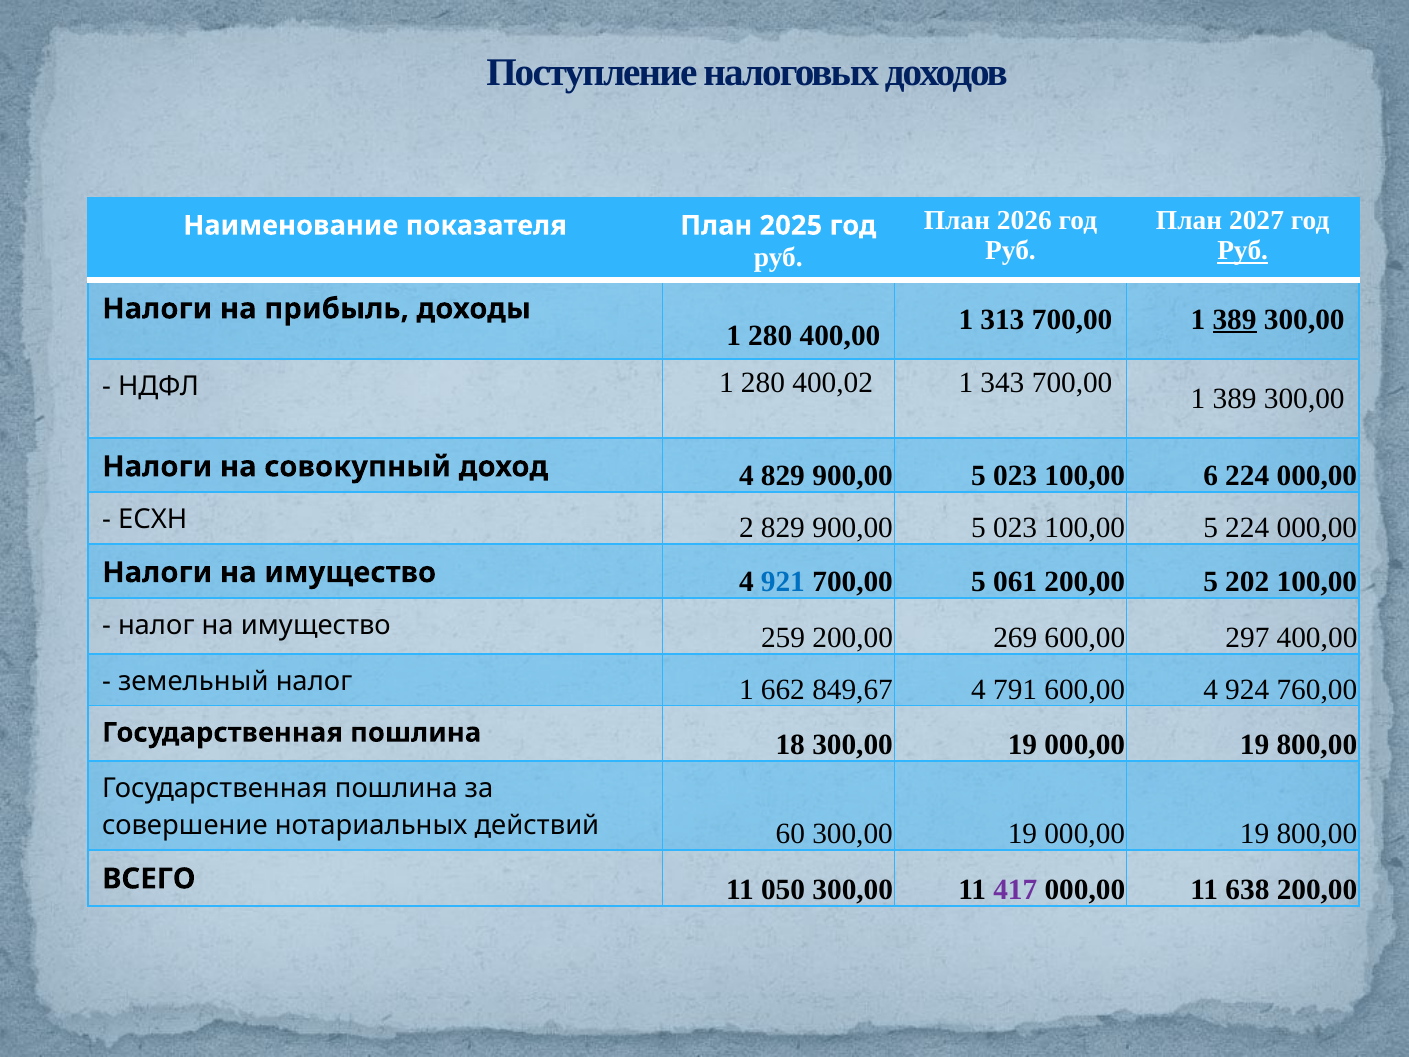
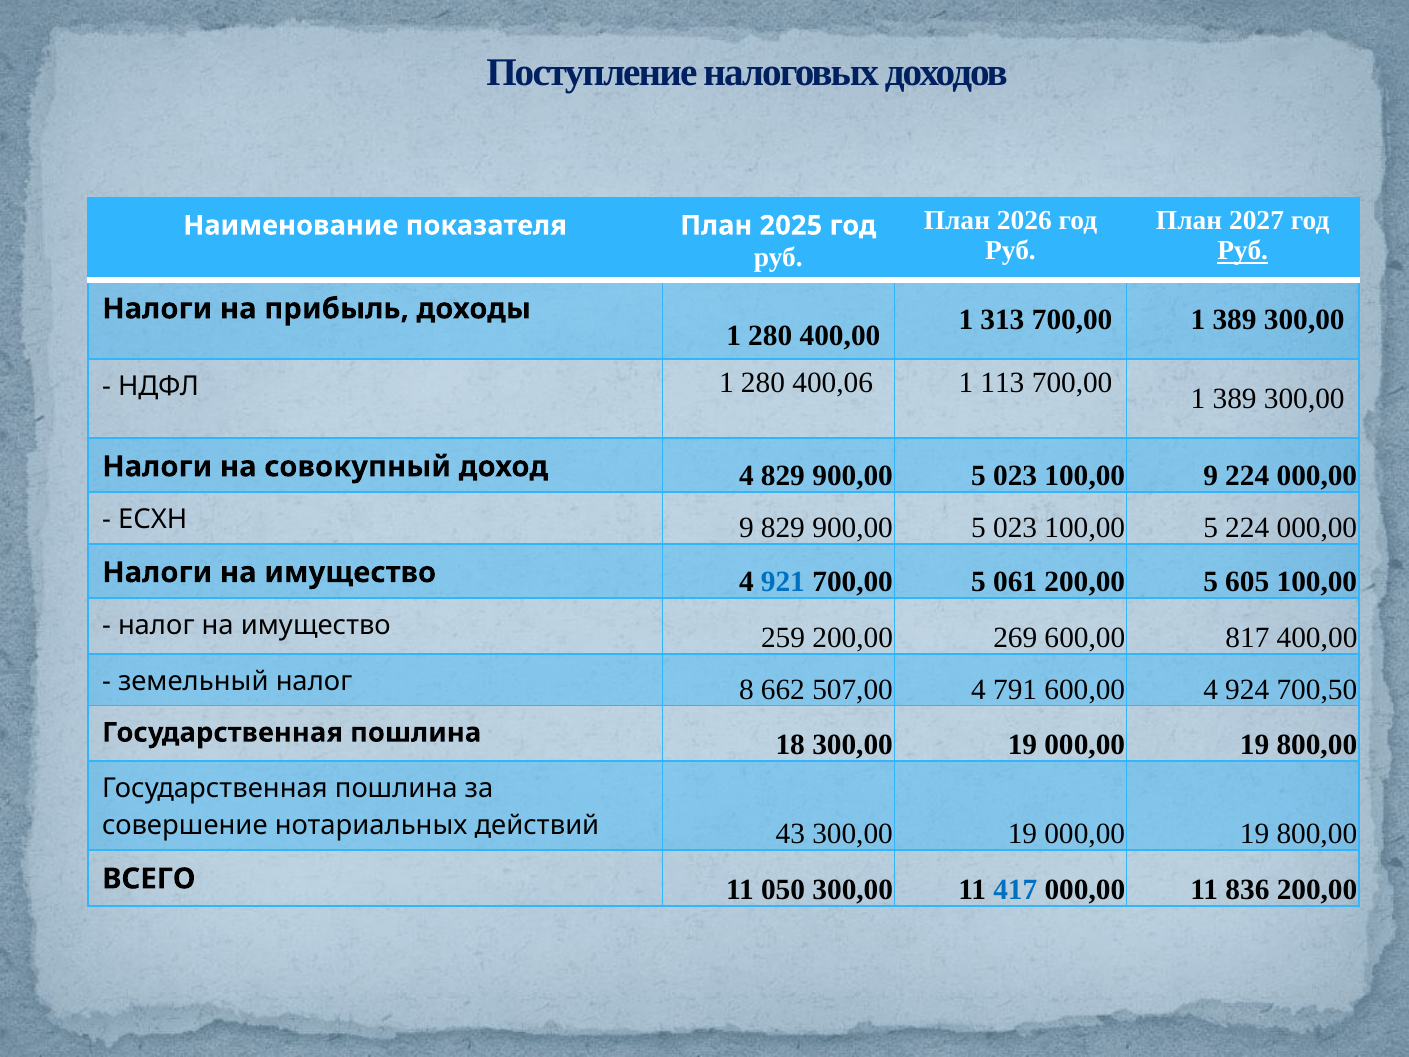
389 underline: present -> none (1235, 320)
400,02: 400,02 -> 400,06 (833, 382)
343: 343 -> 113 (1002, 382)
100,00 6: 6 -> 9 (1211, 476)
ЕСХН 2: 2 -> 9 (746, 528)
202: 202 -> 605 (1247, 582)
297: 297 -> 817 (1247, 638)
налог 1: 1 -> 8 (746, 689)
849,67: 849,67 -> 507,00 (853, 689)
760,00: 760,00 -> 700,50 (1317, 689)
60: 60 -> 43 (790, 834)
417 colour: purple -> blue (1015, 890)
638: 638 -> 836 (1247, 890)
